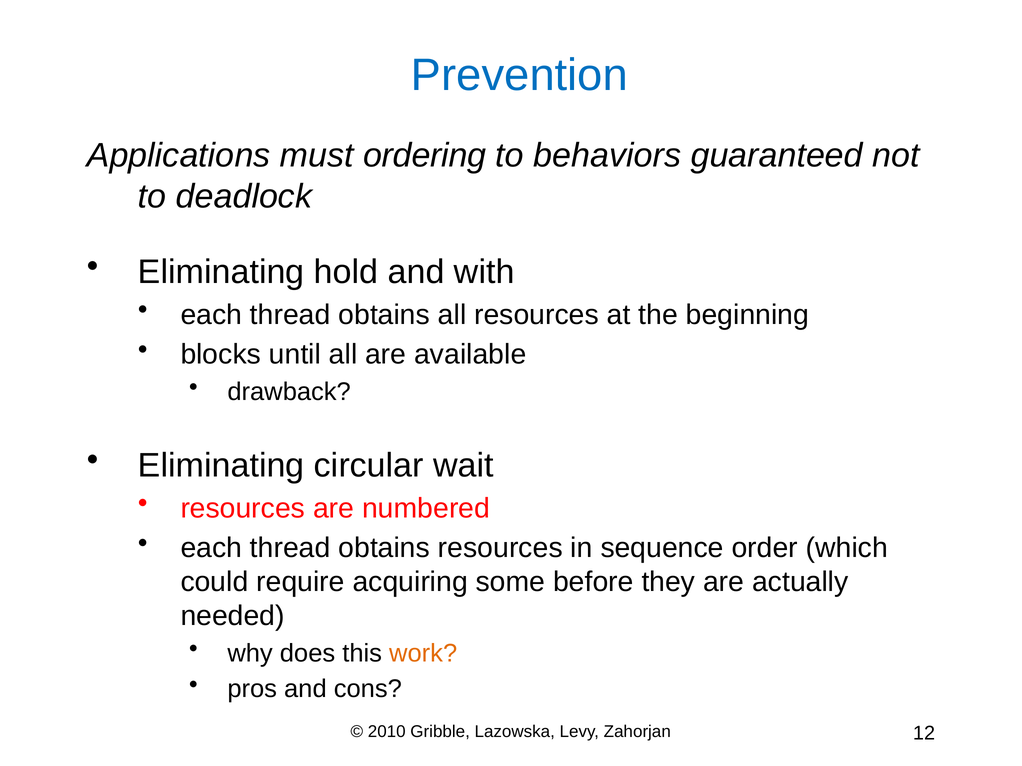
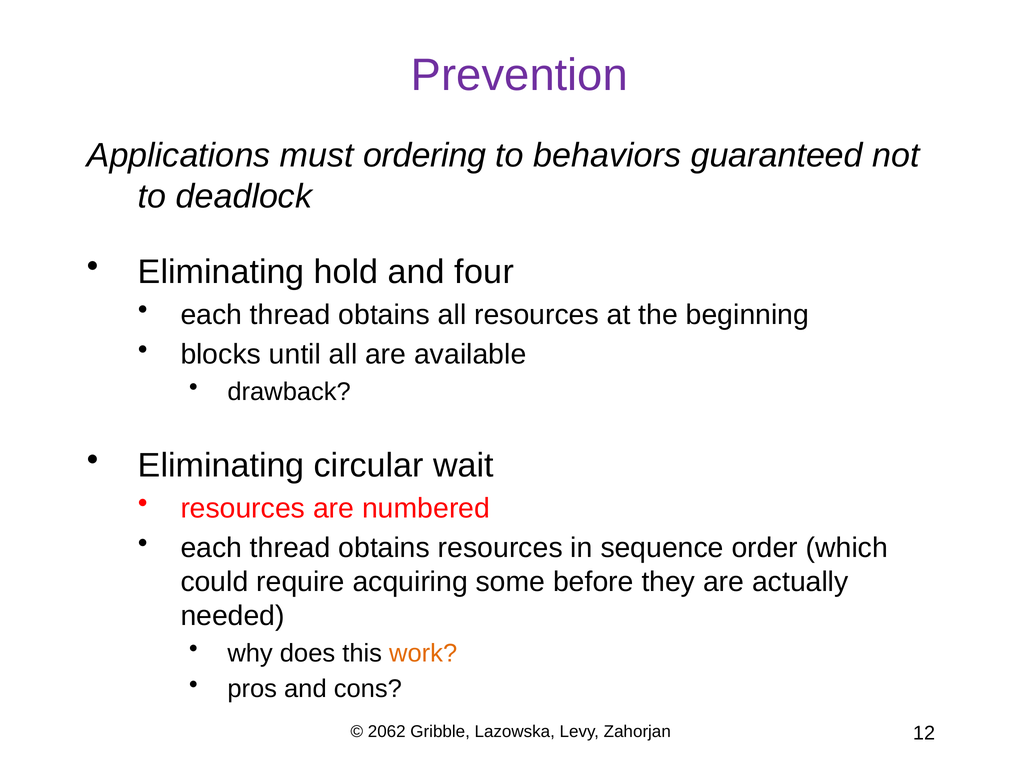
Prevention colour: blue -> purple (519, 76)
with: with -> four (484, 272)
2010: 2010 -> 2062 (387, 732)
